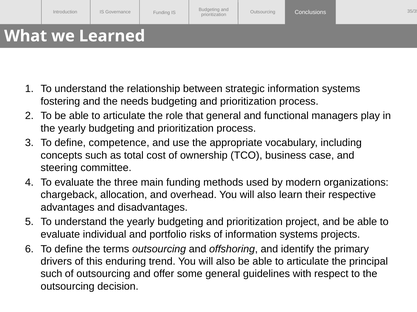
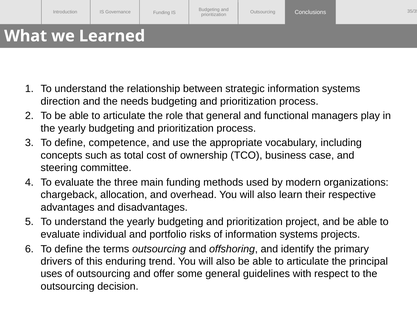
fostering: fostering -> direction (60, 101)
such: such -> uses (51, 275)
